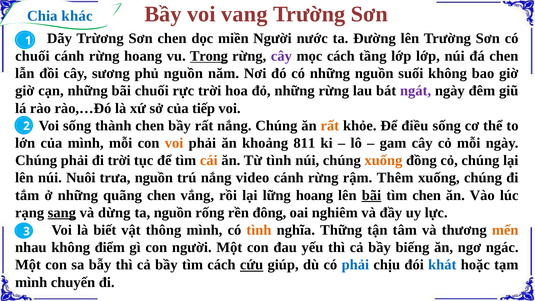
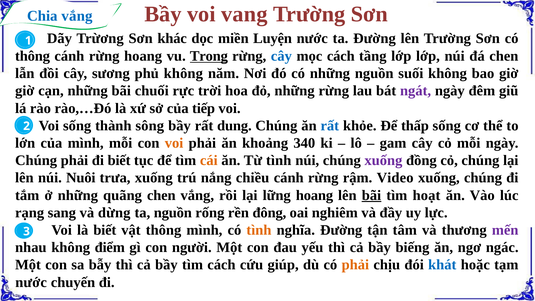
Chia khác: khác -> vắng (77, 16)
Sơn chen: chen -> khác (172, 38)
miền Người: Người -> Luyện (273, 38)
chuối: chuối -> thông (33, 56)
cây colour: purple -> blue (281, 56)
phủ nguồn: nguồn -> không (183, 73)
thành chen: chen -> sông (150, 126)
rất nắng: nắng -> dung (234, 126)
rất colour: orange -> blue (330, 126)
điều: điều -> thấp (415, 126)
811: 811 -> 340 (304, 143)
đi trời: trời -> biết (119, 160)
xuống colour: orange -> purple (383, 160)
trưa nguồn: nguồn -> xuống (154, 178)
video: video -> chiều (253, 178)
Thêm: Thêm -> Video (395, 178)
tìm chen: chen -> hoạt (426, 195)
sang underline: present -> none (62, 213)
nghĩa Thững: Thững -> Đường (341, 230)
mến colour: orange -> purple (505, 230)
cứu underline: present -> none (252, 265)
phải colour: blue -> orange (355, 265)
mình: mình -> nước (31, 282)
